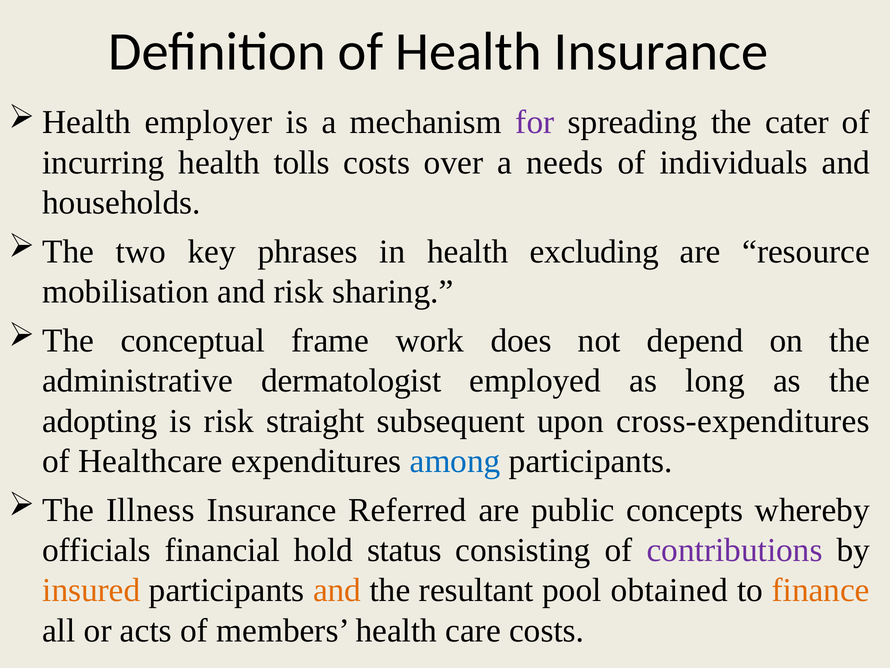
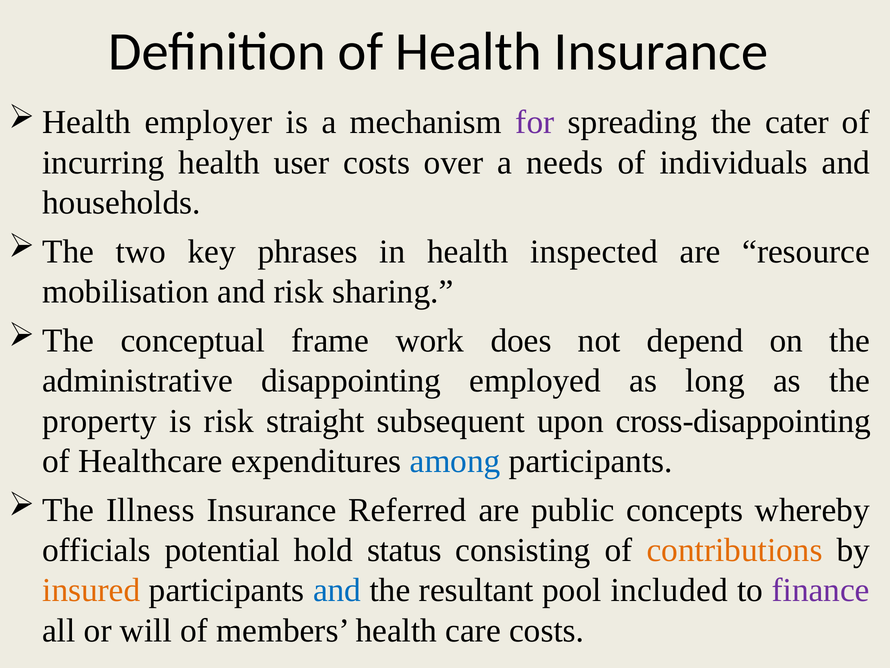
tolls: tolls -> user (302, 162)
excluding: excluding -> inspected (594, 251)
dermatologist: dermatologist -> disappointing (351, 381)
adopting: adopting -> property (100, 421)
cross-expenditures: cross-expenditures -> cross-disappointing (743, 421)
financial: financial -> potential (222, 550)
contributions colour: purple -> orange (735, 550)
and colour: orange -> blue (337, 590)
obtained: obtained -> included (669, 590)
finance colour: orange -> purple (821, 590)
acts: acts -> will (146, 630)
